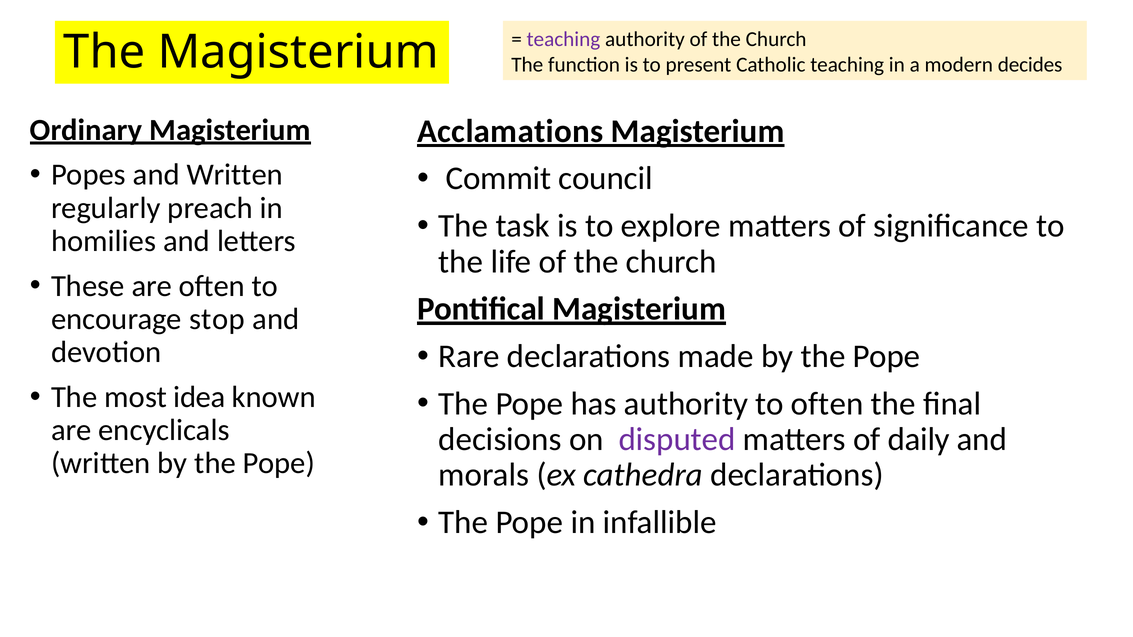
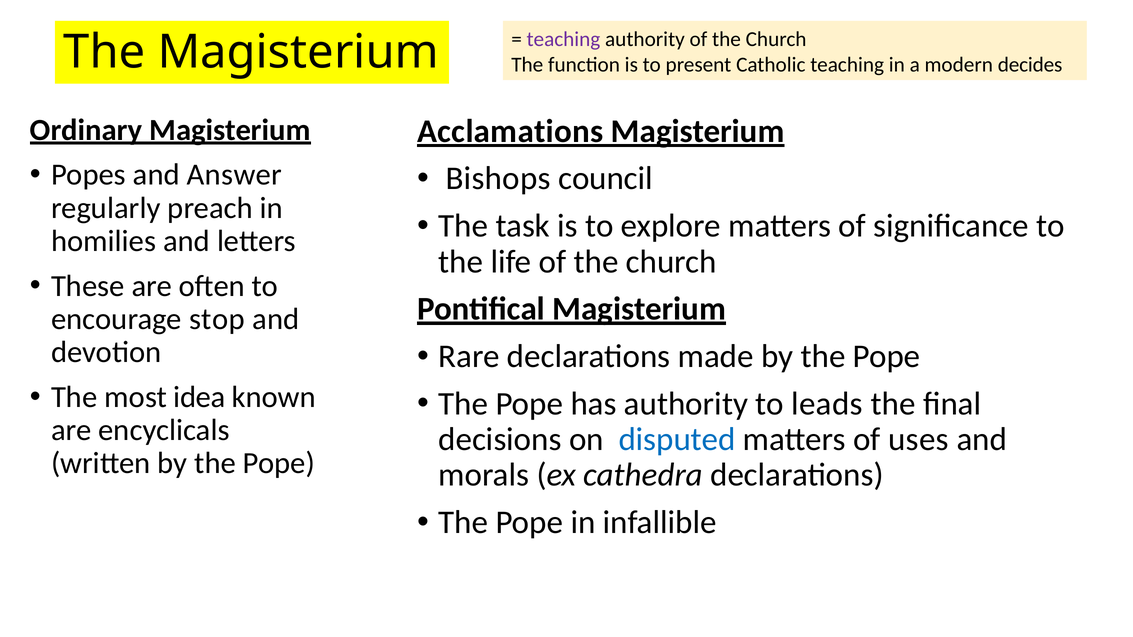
and Written: Written -> Answer (235, 175)
Commit: Commit -> Bishops (498, 179)
to often: often -> leads (827, 404)
disputed colour: purple -> blue (677, 440)
daily: daily -> uses (918, 440)
